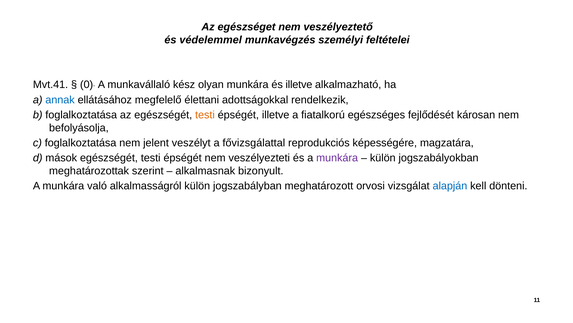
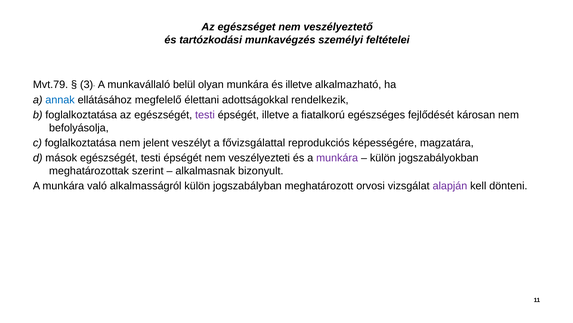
védelemmel: védelemmel -> tartózkodási (211, 40)
Mvt.41: Mvt.41 -> Mvt.79 (51, 85)
0: 0 -> 3 (87, 85)
kész: kész -> belül (184, 85)
testi colour: orange -> purple (205, 115)
alapján colour: blue -> purple (450, 186)
